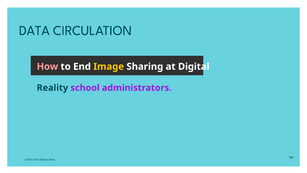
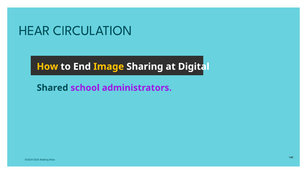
DATA: DATA -> HEAR (34, 30)
How colour: pink -> yellow (47, 66)
Reality: Reality -> Shared (52, 88)
